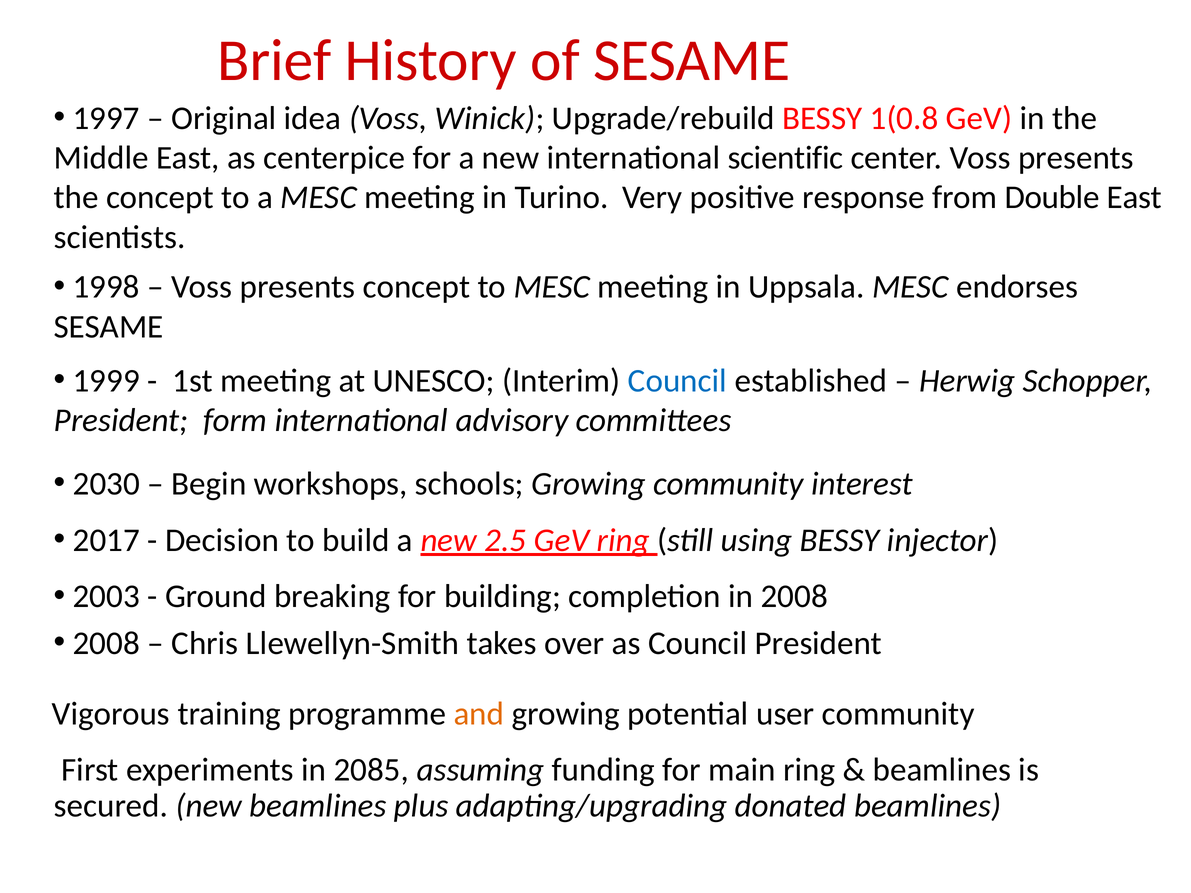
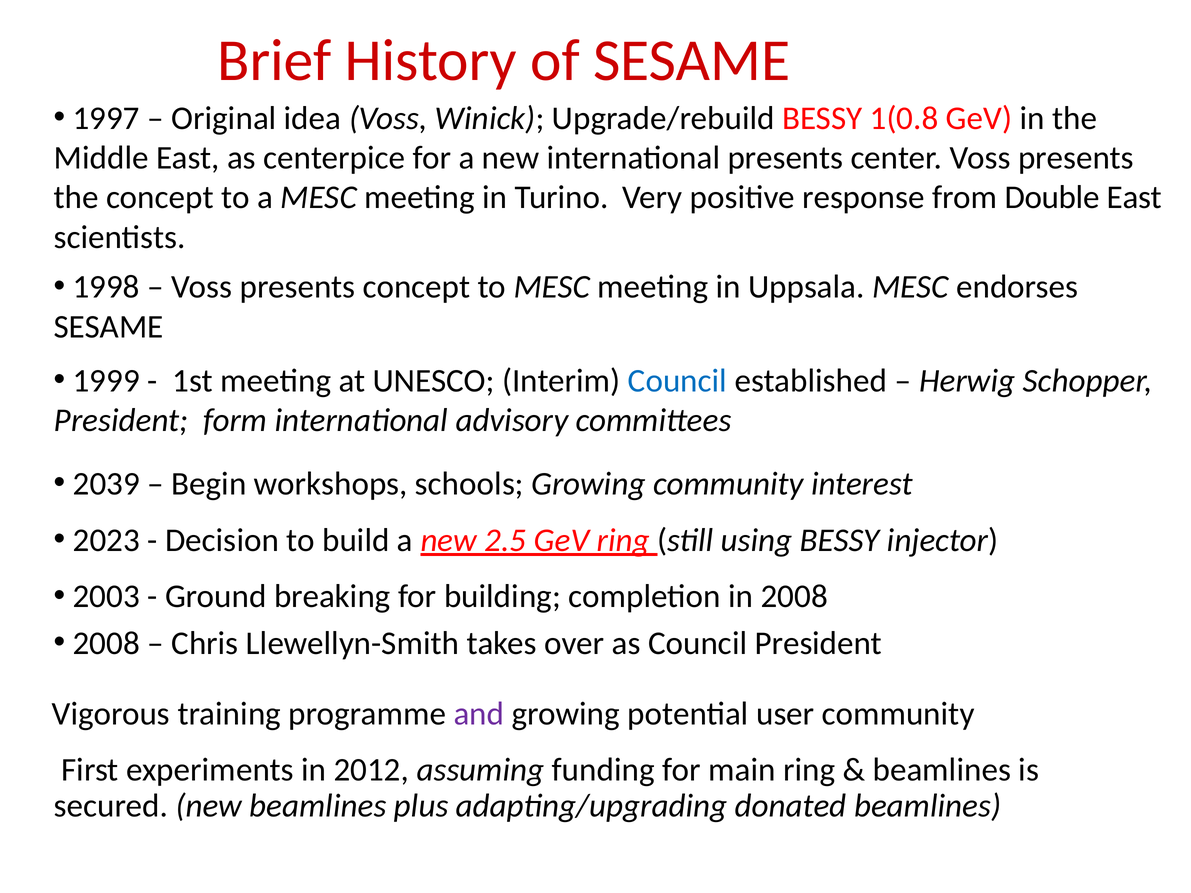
international scientific: scientific -> presents (785, 158)
2030: 2030 -> 2039 (106, 484)
2017: 2017 -> 2023 (106, 540)
and colour: orange -> purple (479, 714)
2085: 2085 -> 2012 (371, 770)
